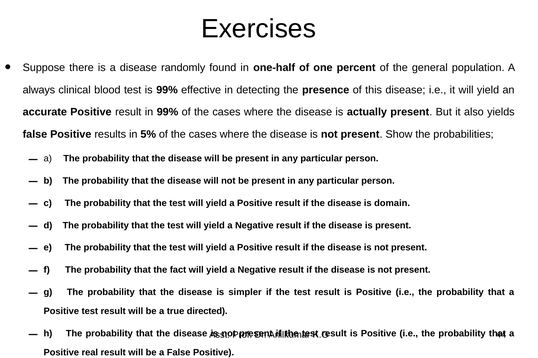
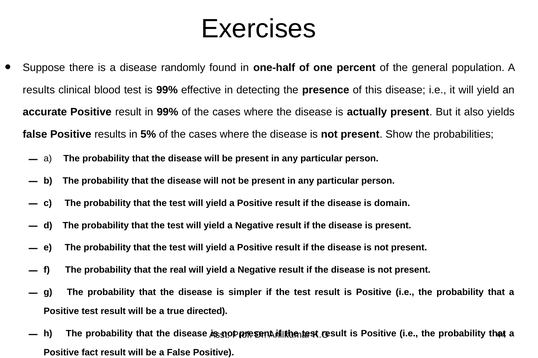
always: always -> results (39, 90)
fact: fact -> real (178, 270)
real: real -> fact (90, 353)
